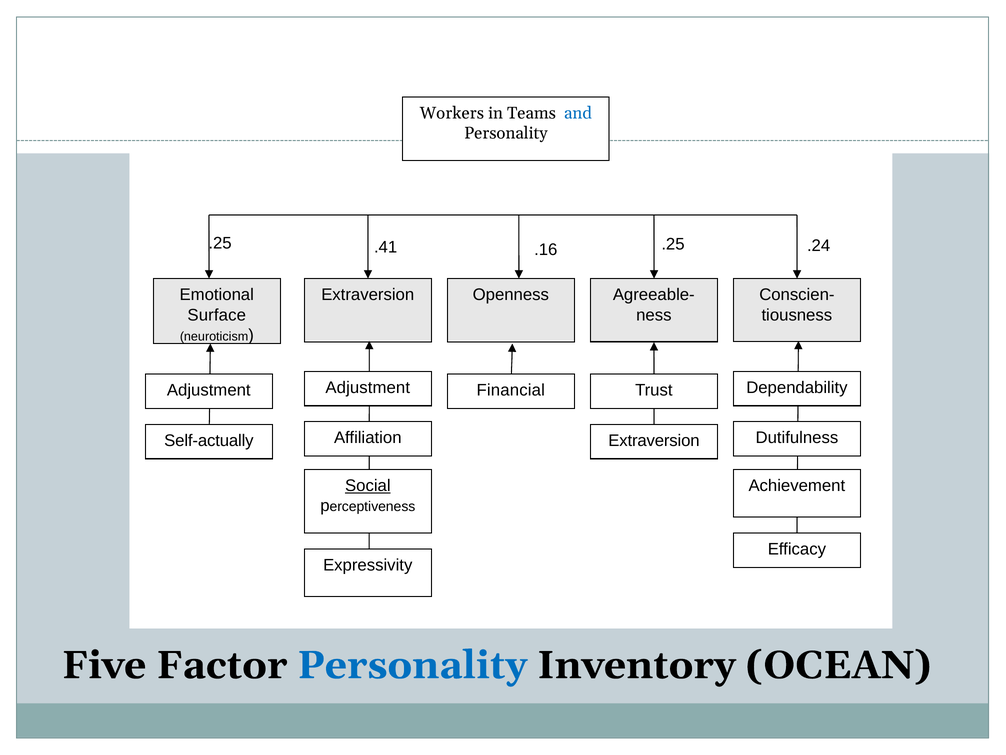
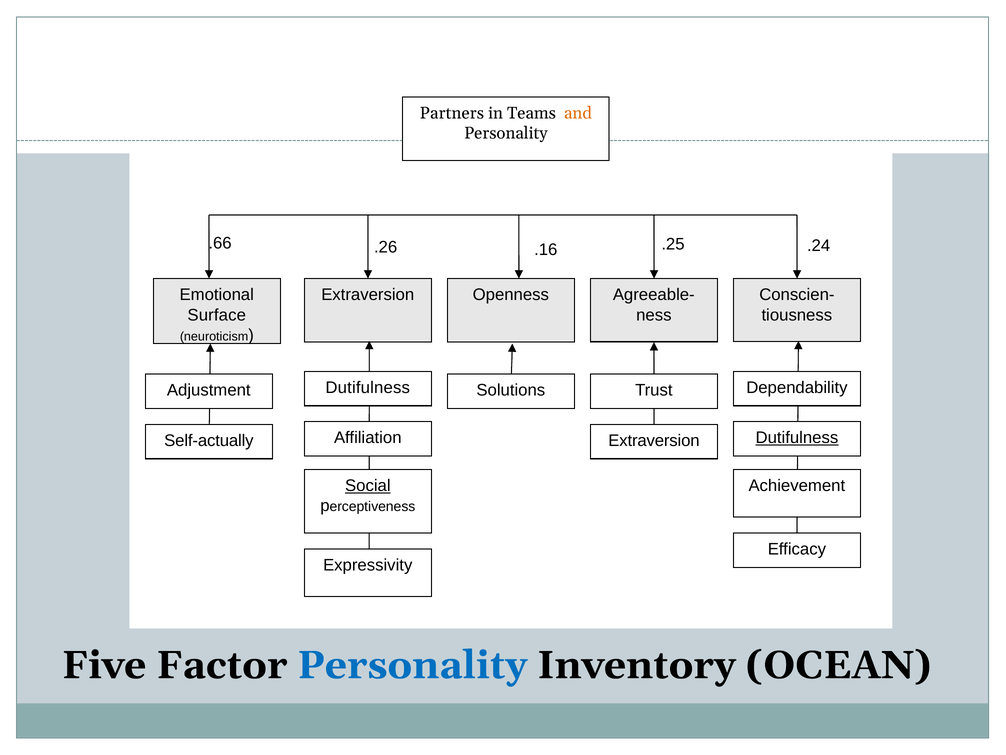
Workers: Workers -> Partners (452, 113)
and colour: blue -> orange (578, 113)
.25: .25 -> .66 (220, 243)
.41: .41 -> .26 (386, 247)
Adjustment: Adjustment -> Dutifulness (368, 387)
Financial: Financial -> Solutions (511, 390)
Dutifulness underline: none -> present (797, 438)
